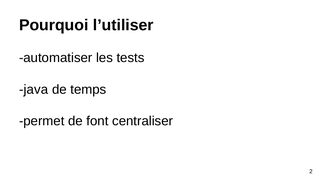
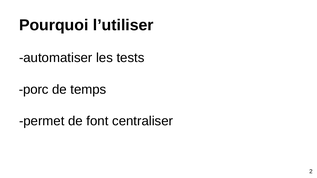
java: java -> porc (34, 90)
